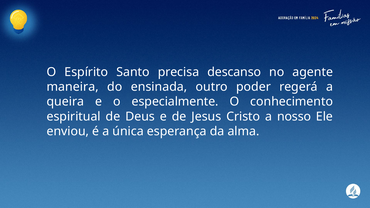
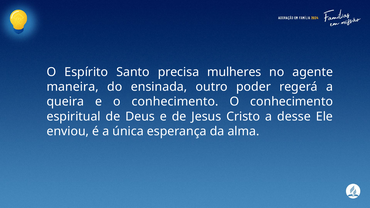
descanso: descanso -> mulheres (234, 72)
e o especialmente: especialmente -> conhecimento (175, 102)
nosso: nosso -> desse (294, 117)
